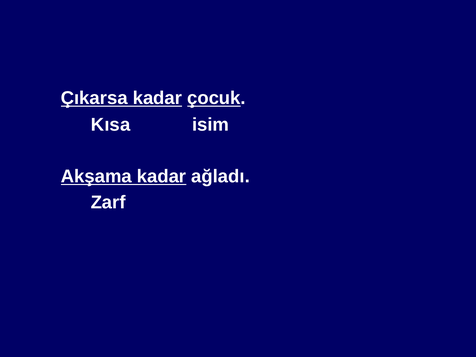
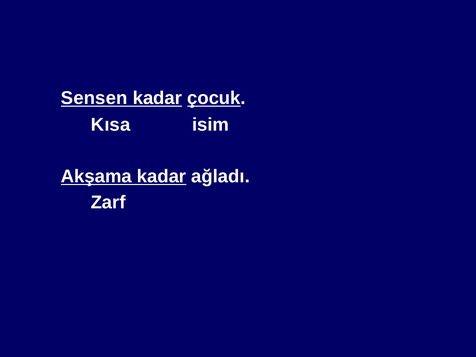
Çıkarsa: Çıkarsa -> Sensen (94, 98)
